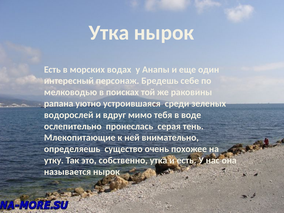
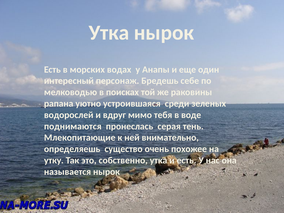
ослепительно: ослепительно -> поднимаются (73, 126)
